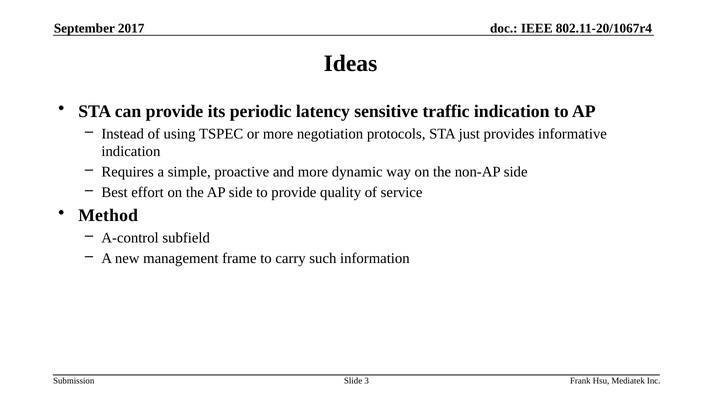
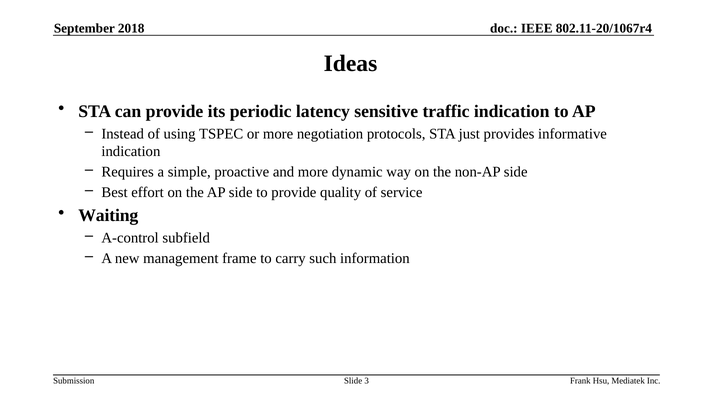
2017: 2017 -> 2018 (131, 28)
Method: Method -> Waiting (108, 216)
